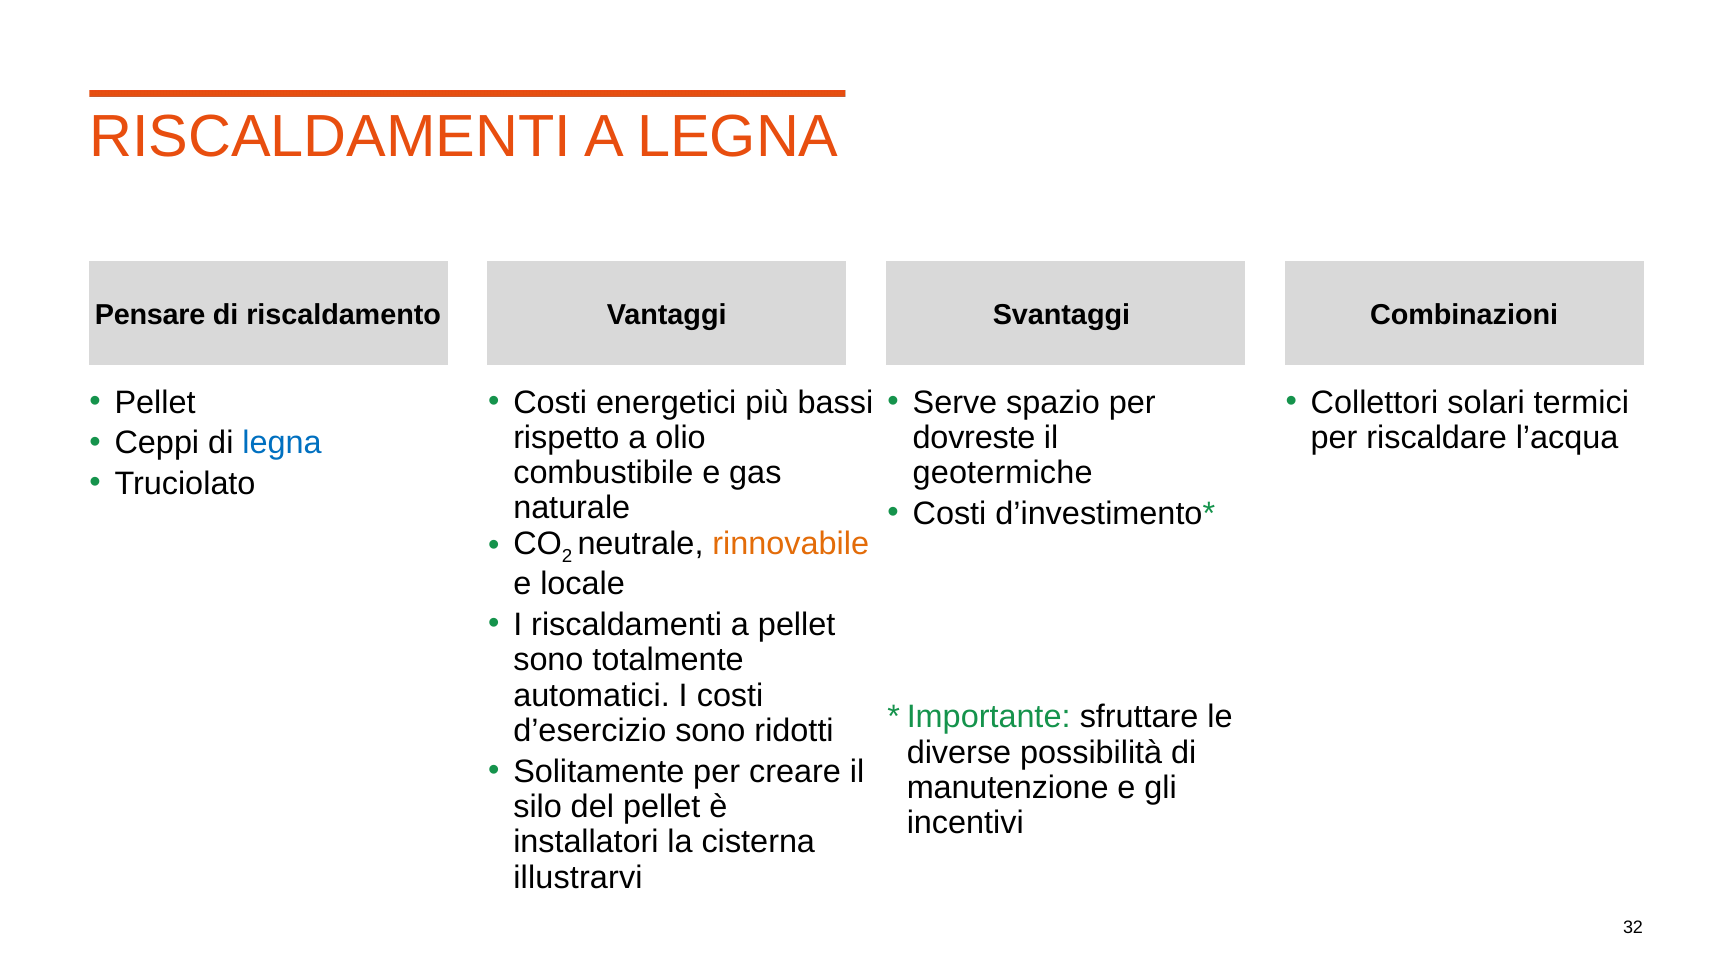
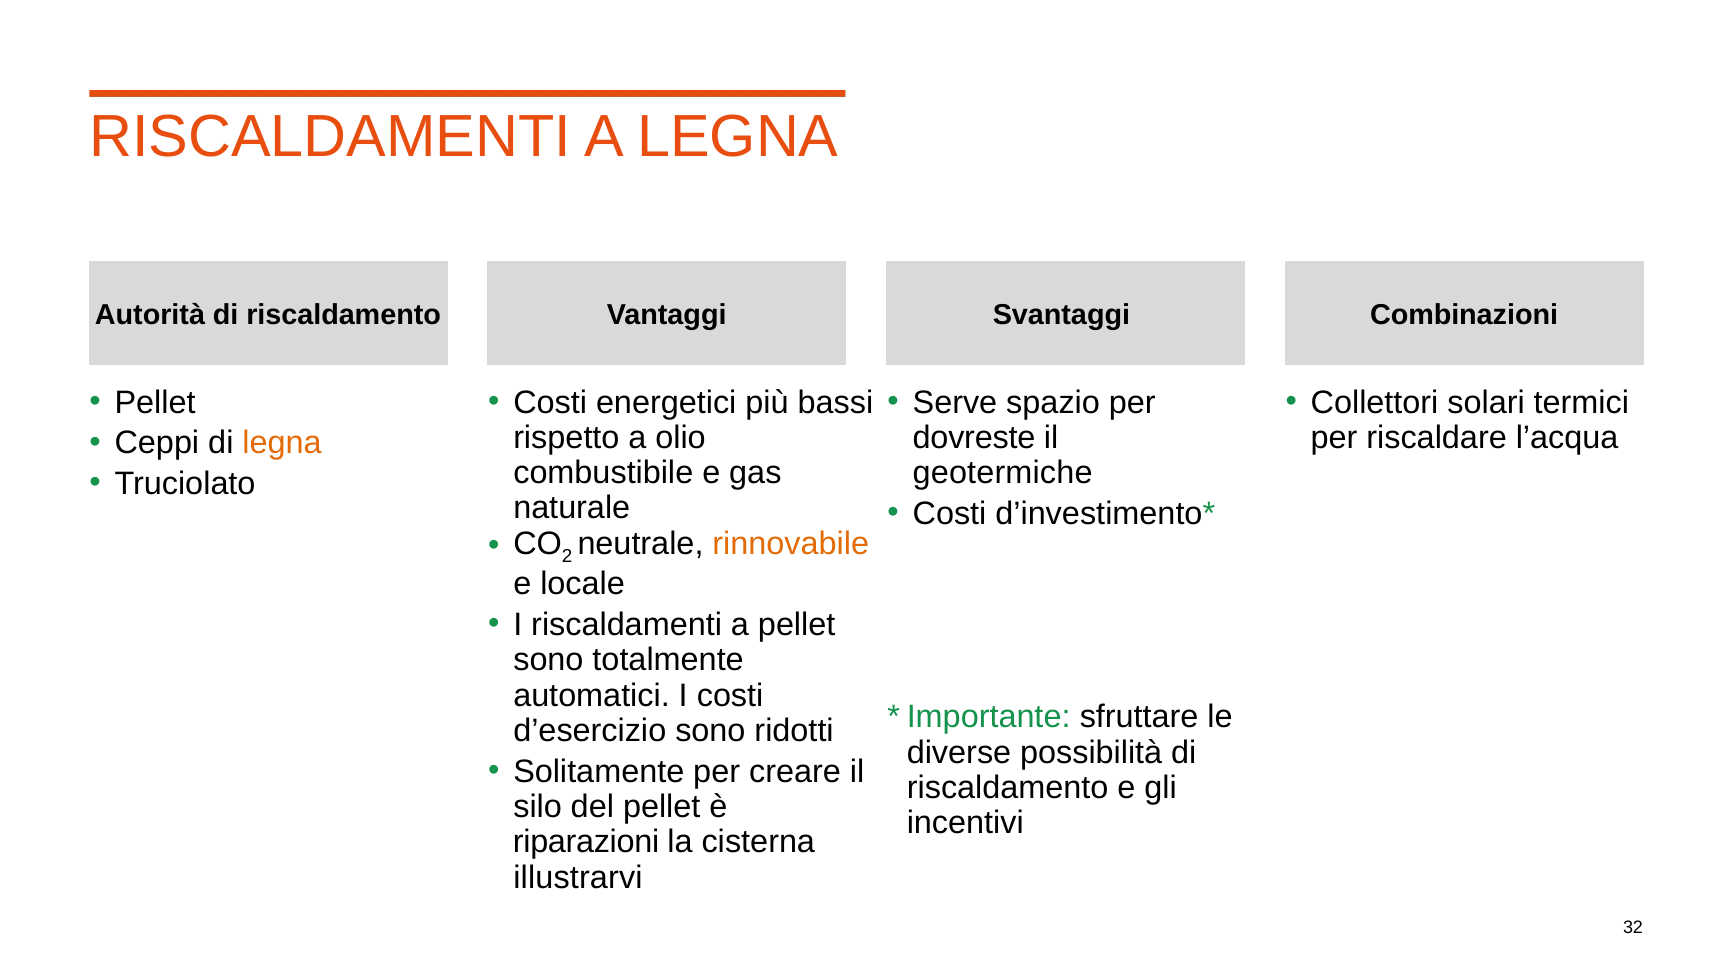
Pensare: Pensare -> Autorità (150, 315)
legna colour: blue -> orange (282, 443)
manutenzione: manutenzione -> riscaldamento (1008, 787)
installatori: installatori -> riparazioni (586, 842)
